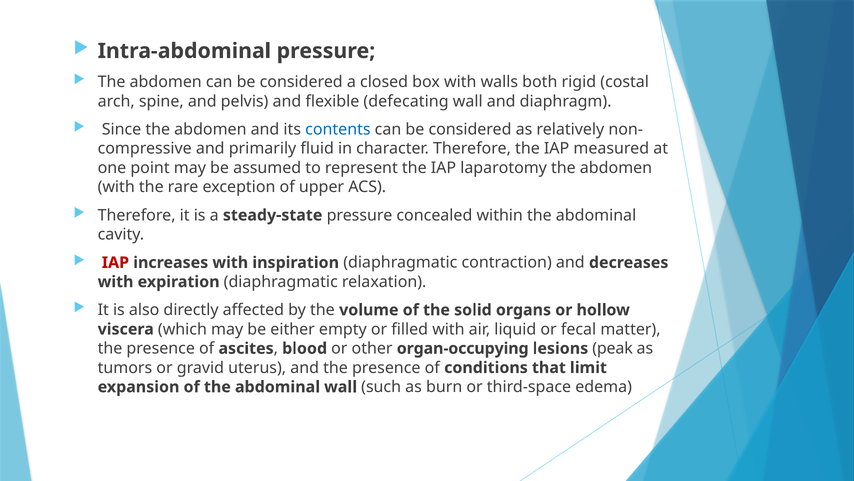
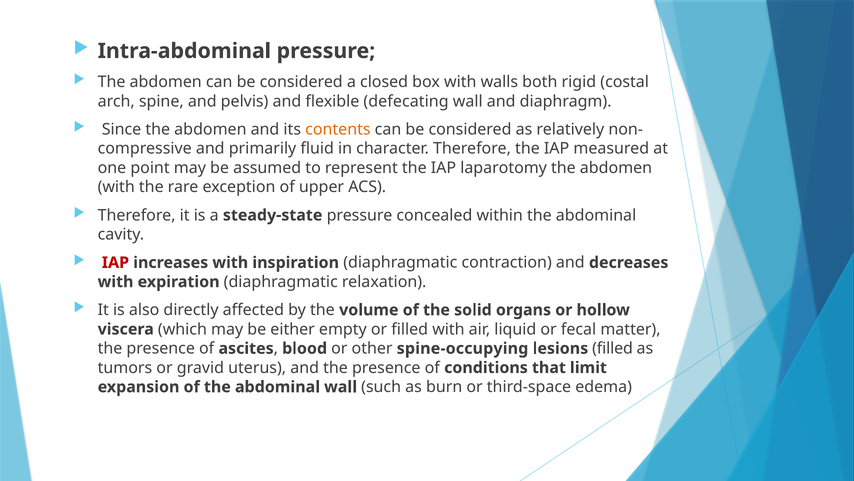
contents colour: blue -> orange (338, 129)
organ-occupying: organ-occupying -> spine-occupying (463, 348)
lesions peak: peak -> filled (613, 348)
